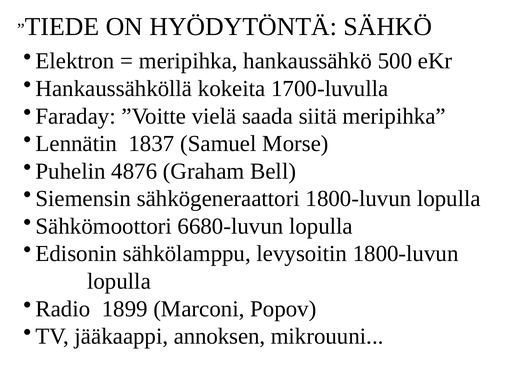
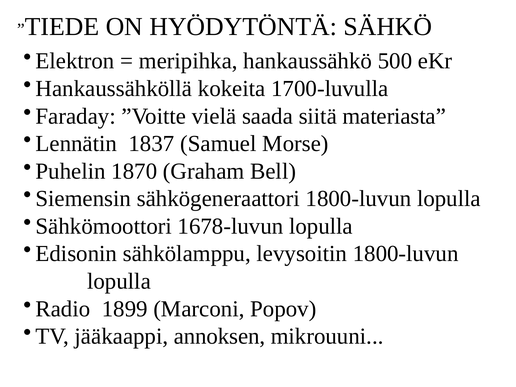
siitä meripihka: meripihka -> materiasta (394, 116)
4876: 4876 -> 1870 (134, 171)
6680-luvun: 6680-luvun -> 1678-luvun (230, 226)
